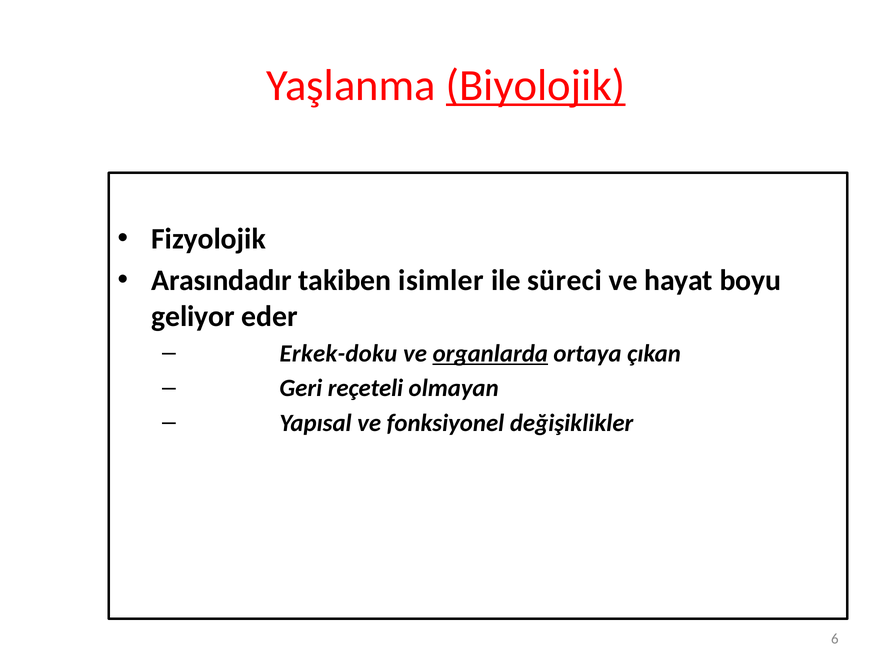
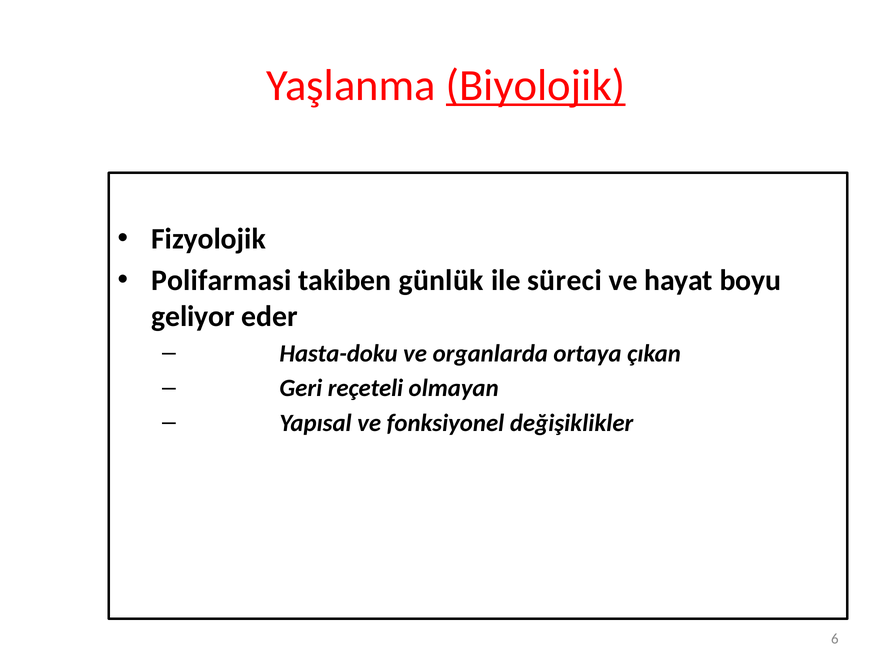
Arasındadır: Arasındadır -> Polifarmasi (221, 281)
isimler: isimler -> günlük (441, 281)
Erkek-doku: Erkek-doku -> Hasta-doku (339, 354)
organlarda underline: present -> none (490, 354)
